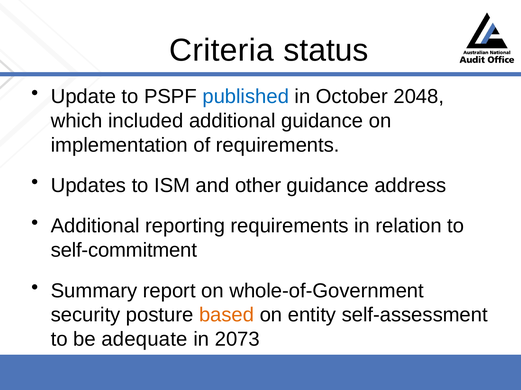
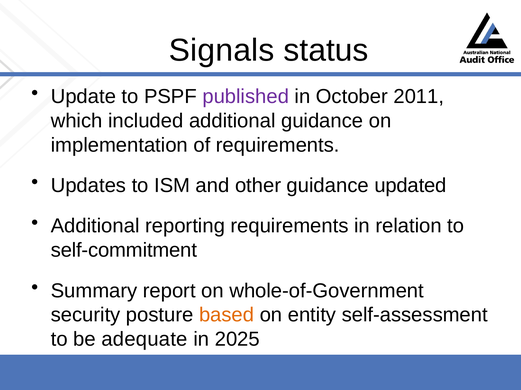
Criteria: Criteria -> Signals (222, 50)
published colour: blue -> purple (246, 97)
2048: 2048 -> 2011 (419, 97)
address: address -> updated (410, 186)
2073: 2073 -> 2025 (237, 340)
